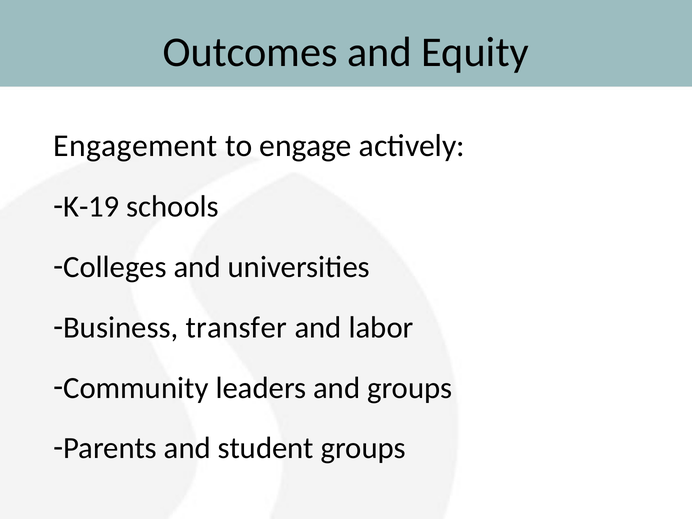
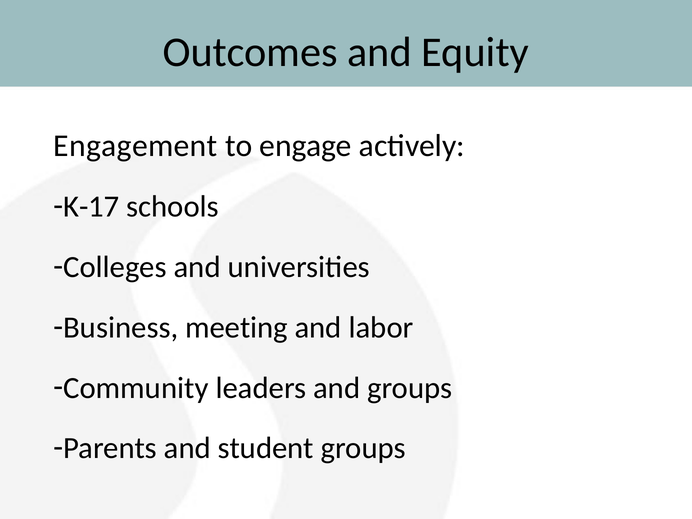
K-19: K-19 -> K-17 (91, 207)
transfer: transfer -> meeting (236, 328)
